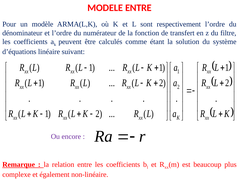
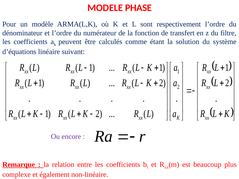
MODELE ENTRE: ENTRE -> PHASE (138, 8)
